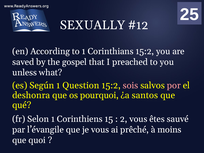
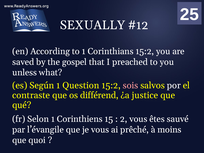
por colour: pink -> white (174, 85)
deshonra: deshonra -> contraste (31, 95)
pourquoi: pourquoi -> différend (99, 95)
santos: santos -> justice (145, 95)
